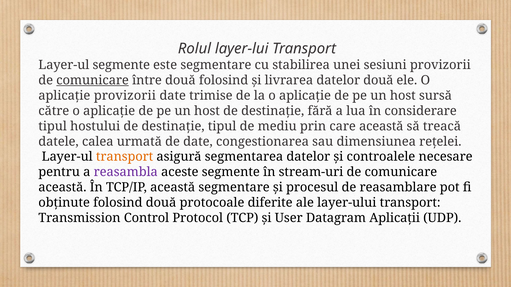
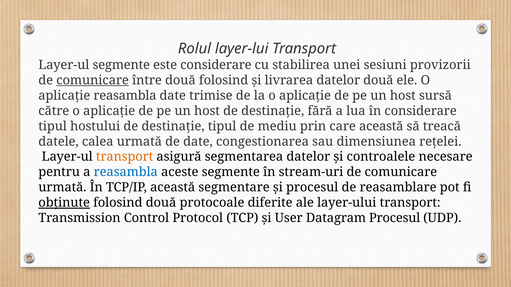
este segmentare: segmentare -> considerare (216, 65)
aplicație provizorii: provizorii -> reasambla (125, 96)
reasambla colour: purple -> blue (126, 172)
această: această -> urmată (62, 188)
obținute underline: none -> present (64, 203)
Datagram Aplicații: Aplicații -> Procesul (395, 218)
